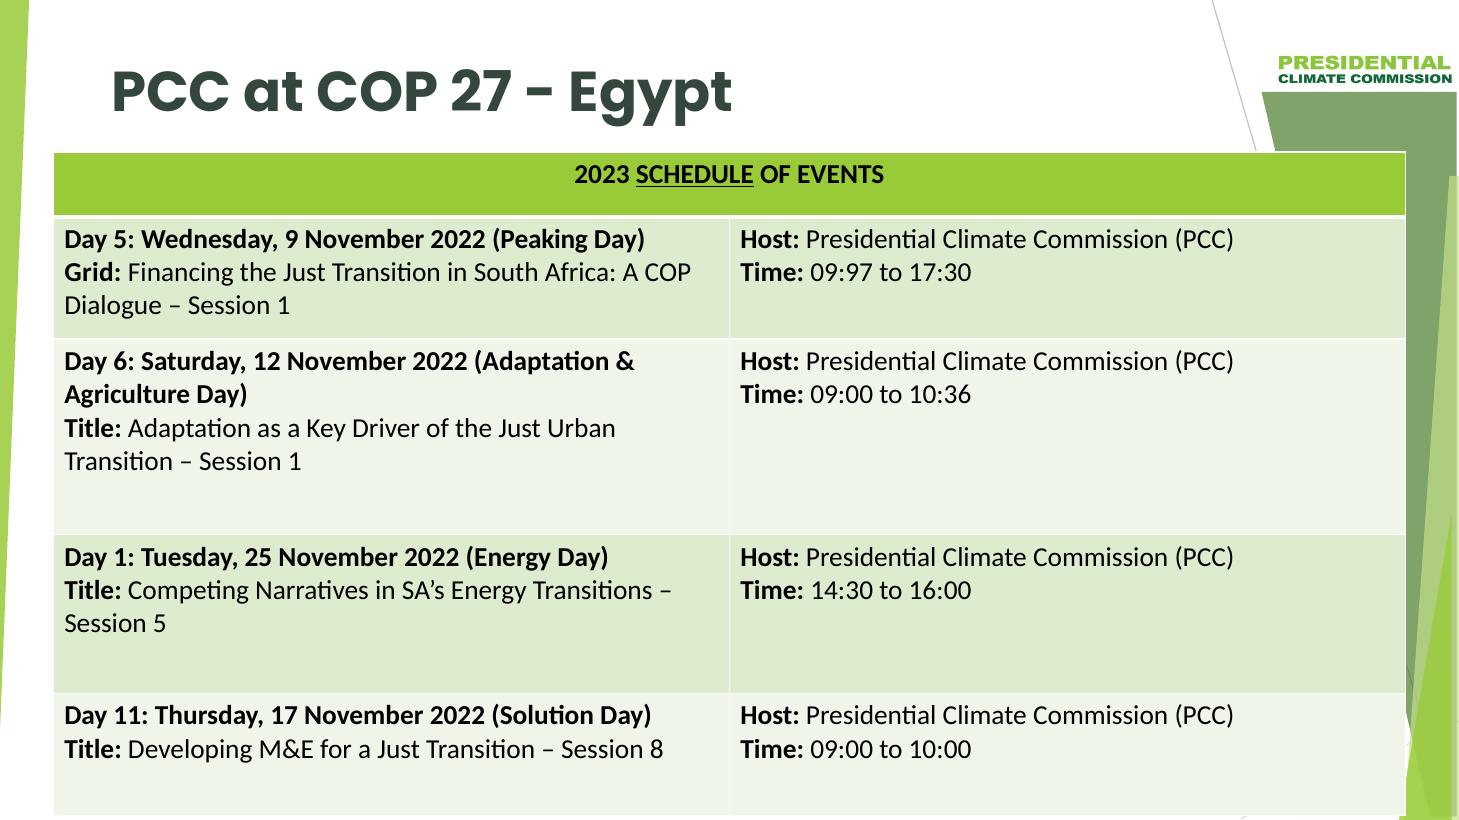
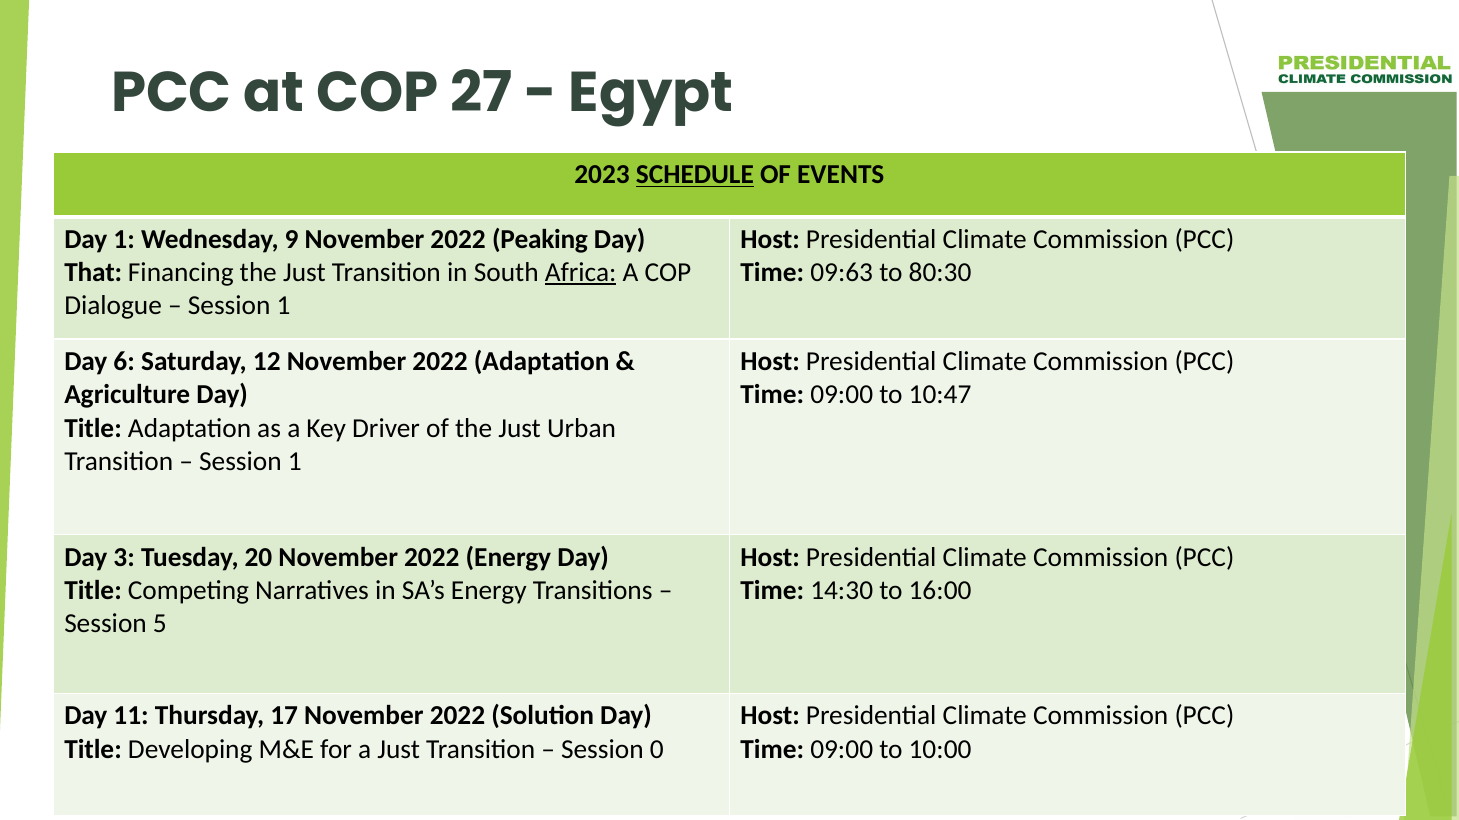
Day 5: 5 -> 1 (124, 239)
Grid: Grid -> That (93, 273)
Africa underline: none -> present (581, 273)
09:97: 09:97 -> 09:63 (842, 273)
17:30: 17:30 -> 80:30 (940, 273)
10:36: 10:36 -> 10:47 (940, 395)
Day 1: 1 -> 3 (124, 557)
25: 25 -> 20 (258, 557)
8: 8 -> 0 (657, 750)
